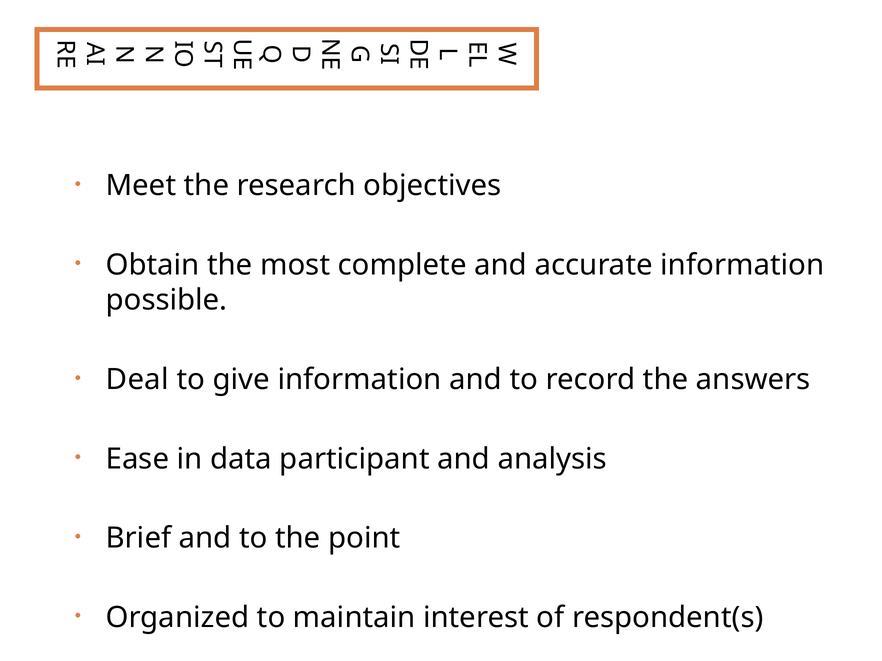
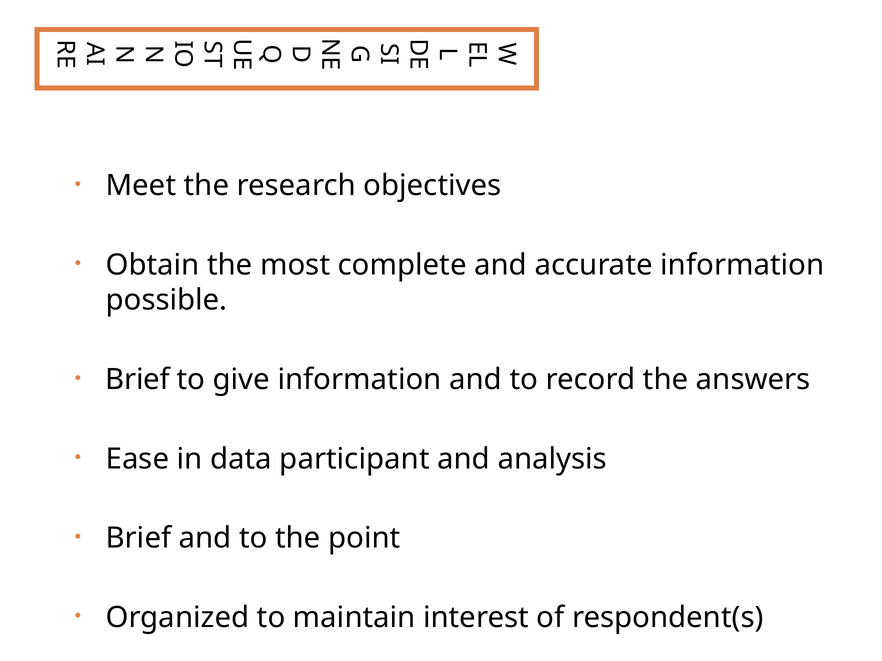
Deal: Deal -> Brief (138, 380)
